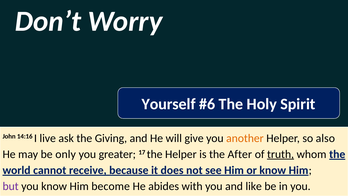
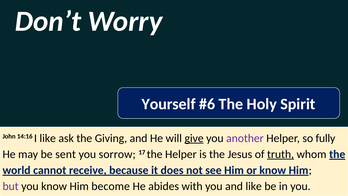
I live: live -> like (48, 138)
give underline: none -> present (194, 138)
another colour: orange -> purple (245, 138)
also: also -> fully (325, 138)
only: only -> sent (66, 154)
greater: greater -> sorrow (117, 154)
After: After -> Jesus (240, 154)
